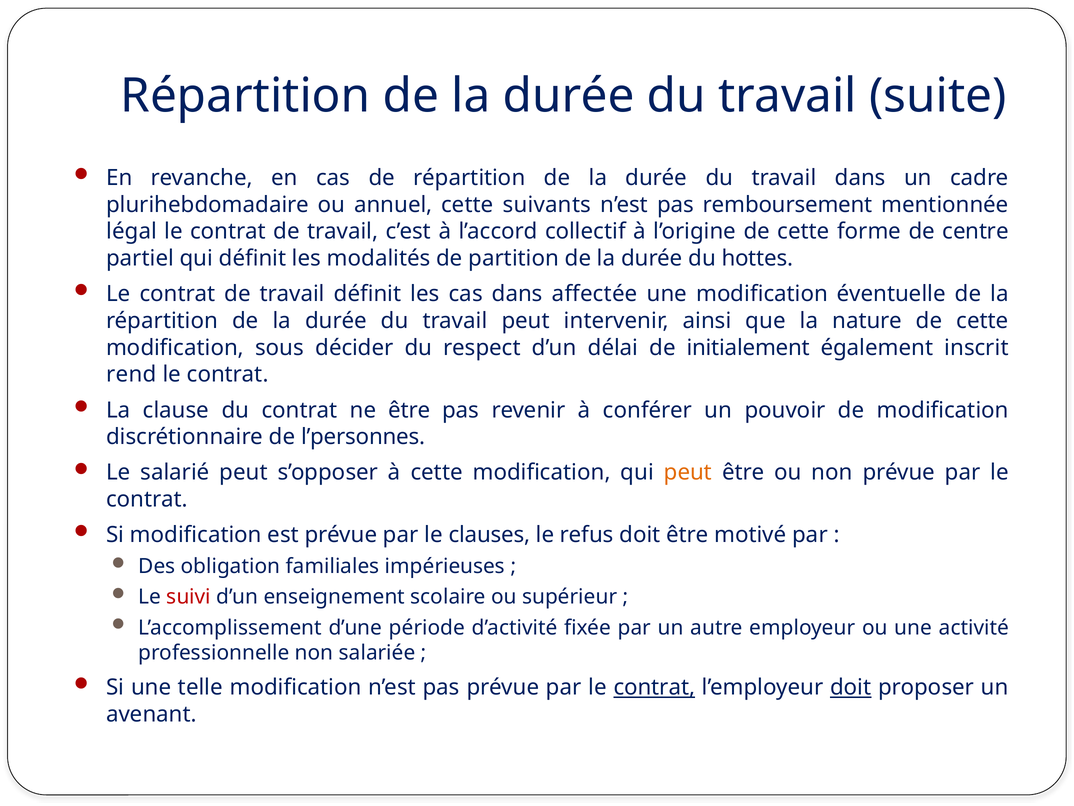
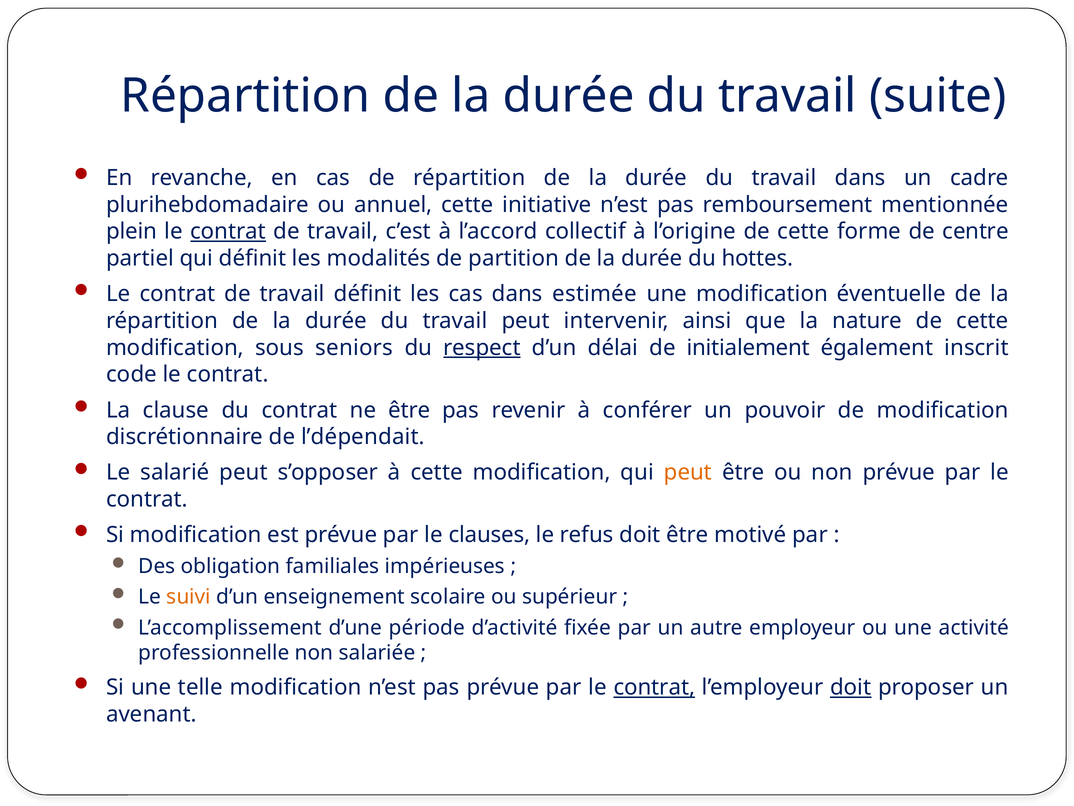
suivants: suivants -> initiative (547, 205)
légal: légal -> plein (132, 231)
contrat underline: none -> present (228, 231)
affectée: affectée -> estimée (595, 294)
décider: décider -> seniors (354, 348)
respect underline: none -> present (482, 348)
rend: rend -> code (132, 374)
l’personnes: l’personnes -> l’dépendait (363, 437)
suivi colour: red -> orange (189, 597)
